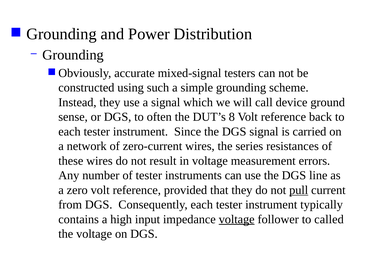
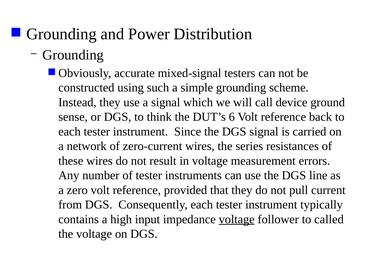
often: often -> think (159, 117)
8: 8 -> 6 (232, 117)
pull underline: present -> none (299, 190)
